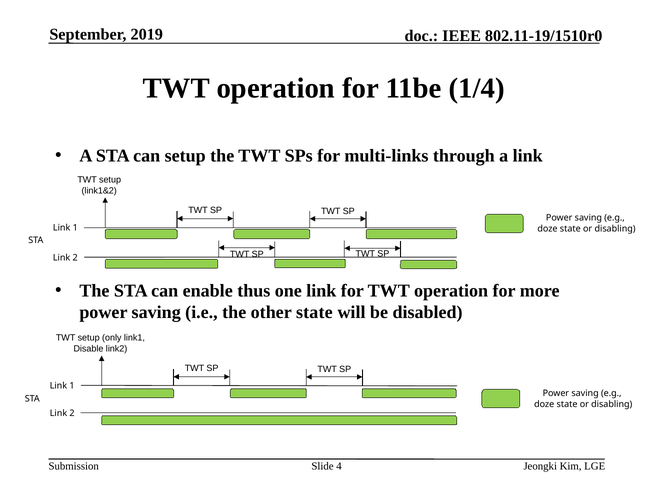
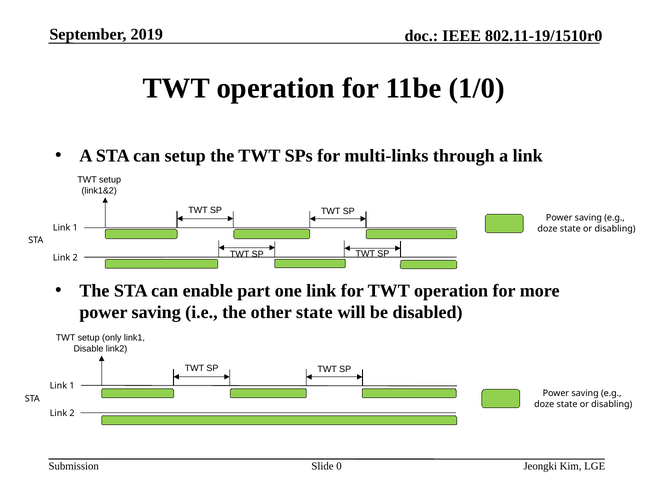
1/4: 1/4 -> 1/0 (477, 88)
thus: thus -> part (254, 291)
4: 4 -> 0 (339, 466)
